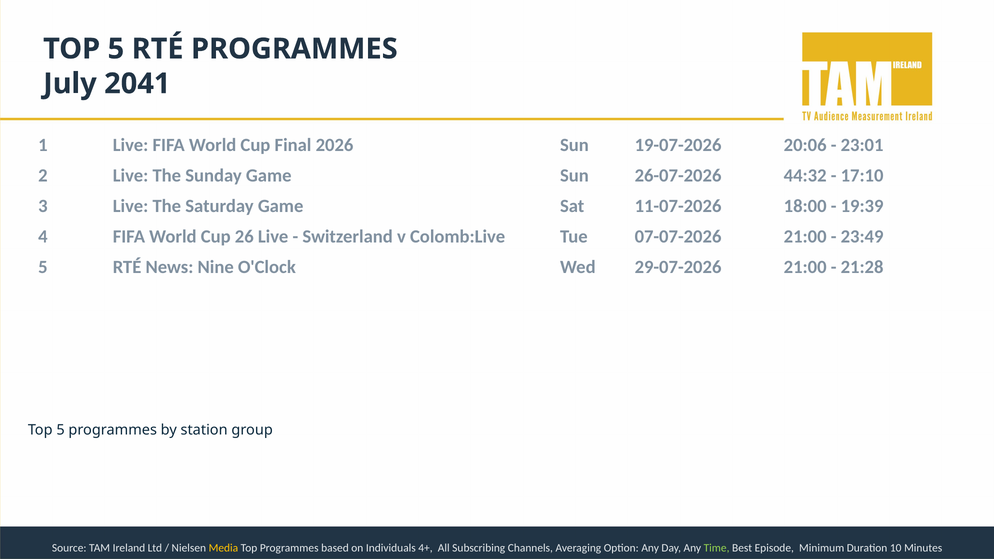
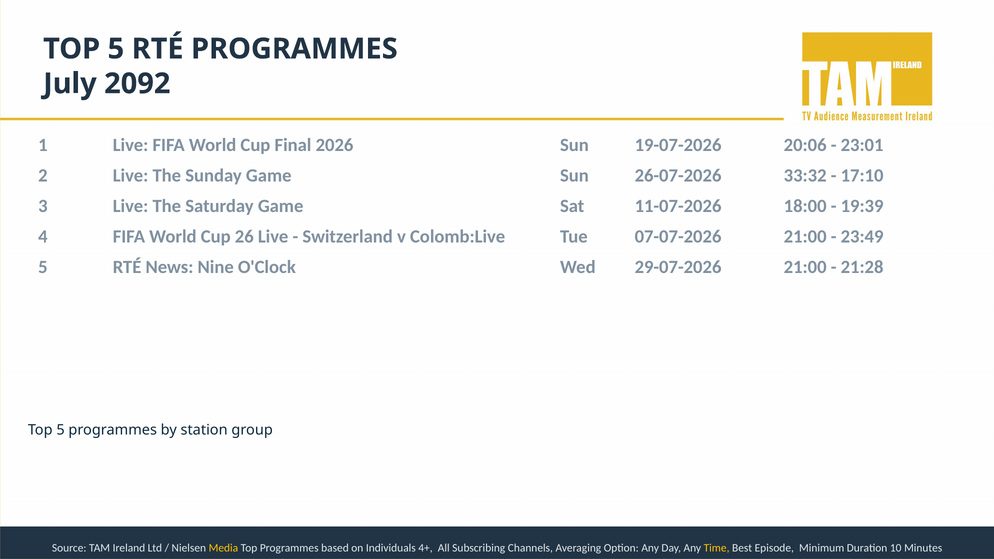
2041: 2041 -> 2092 (137, 84)
44:32: 44:32 -> 33:32 (805, 176)
Time colour: light green -> yellow (717, 548)
